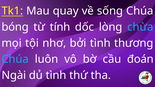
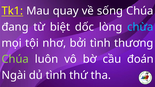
bóng: bóng -> đang (15, 27)
tính: tính -> biệt (60, 27)
Chúa colour: light blue -> light green (15, 59)
